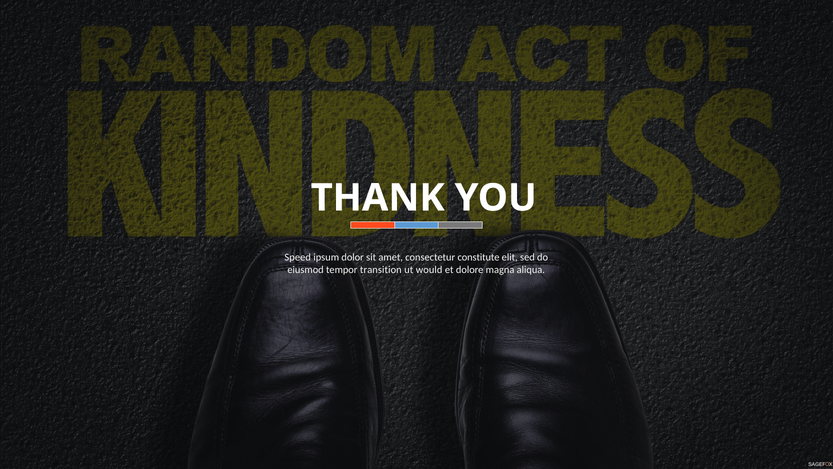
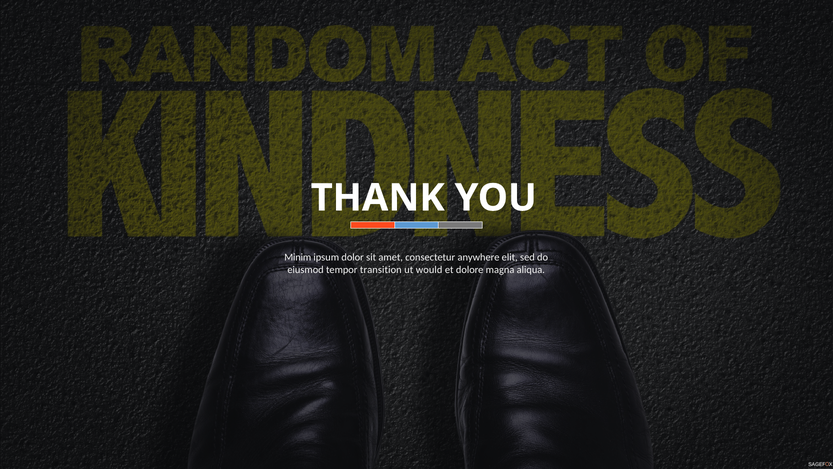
Speed: Speed -> Minim (298, 257)
constitute: constitute -> anywhere (478, 257)
